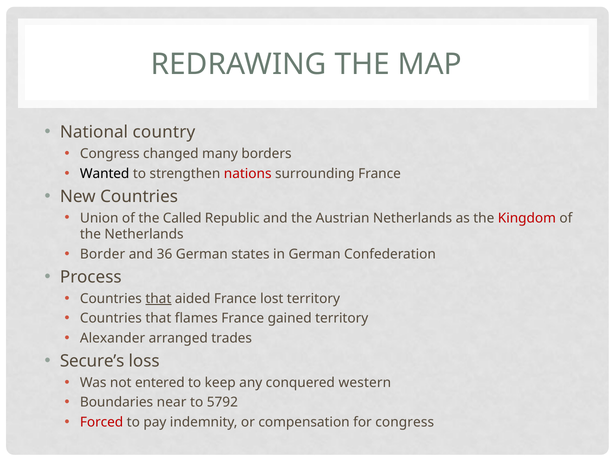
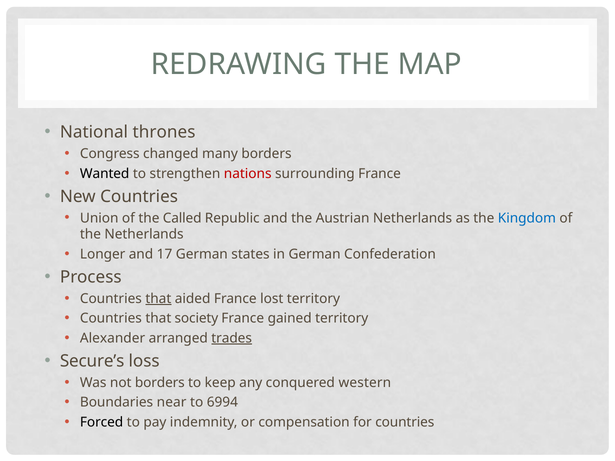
country: country -> thrones (164, 132)
Kingdom colour: red -> blue (527, 218)
Border: Border -> Longer (103, 254)
36: 36 -> 17 (165, 254)
flames: flames -> society (196, 319)
trades underline: none -> present (232, 338)
not entered: entered -> borders (160, 383)
5792: 5792 -> 6994 (222, 403)
Forced colour: red -> black (102, 422)
for congress: congress -> countries (405, 422)
